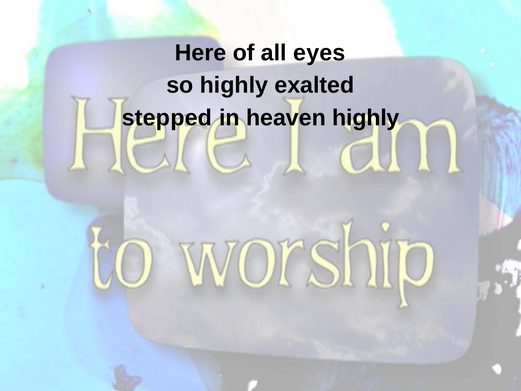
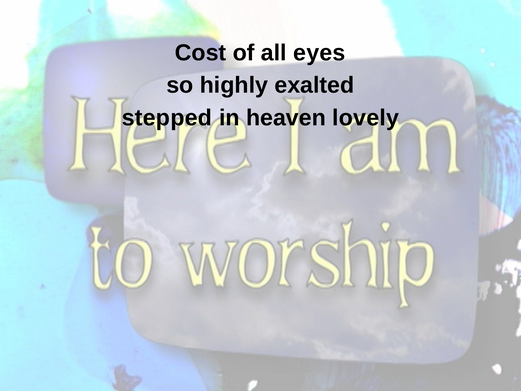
Here: Here -> Cost (201, 53)
heaven highly: highly -> lovely (366, 118)
